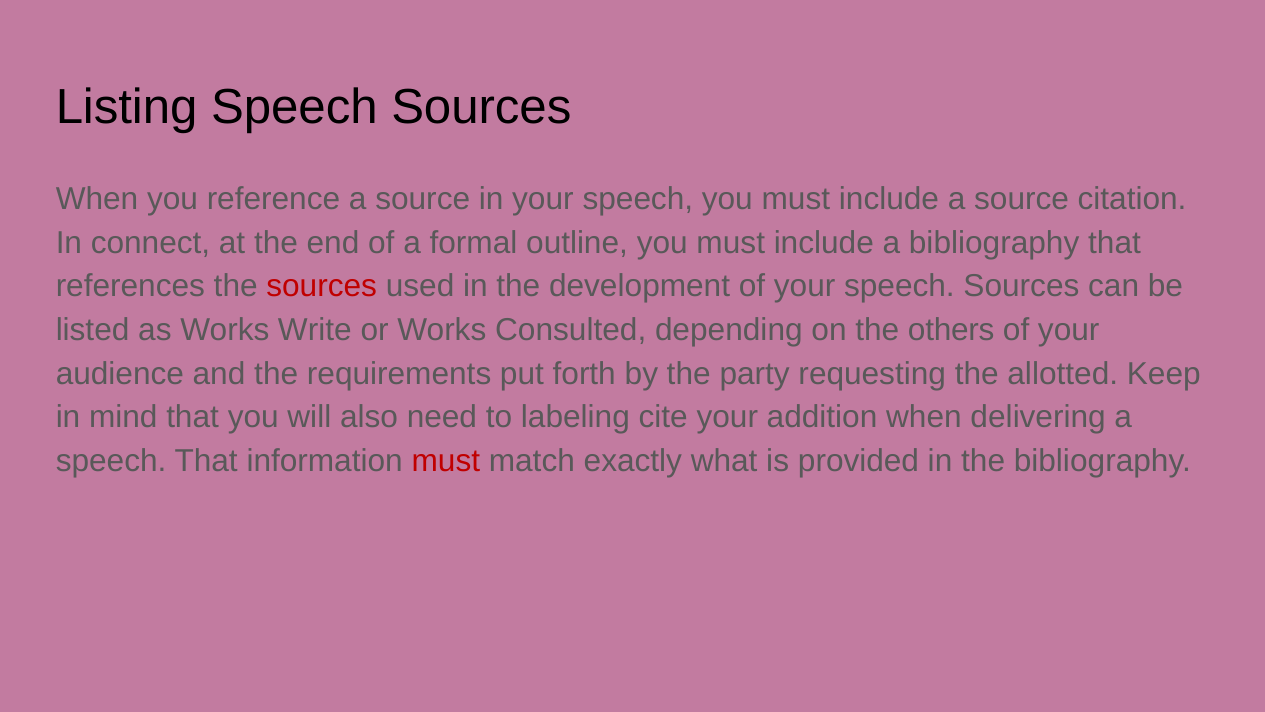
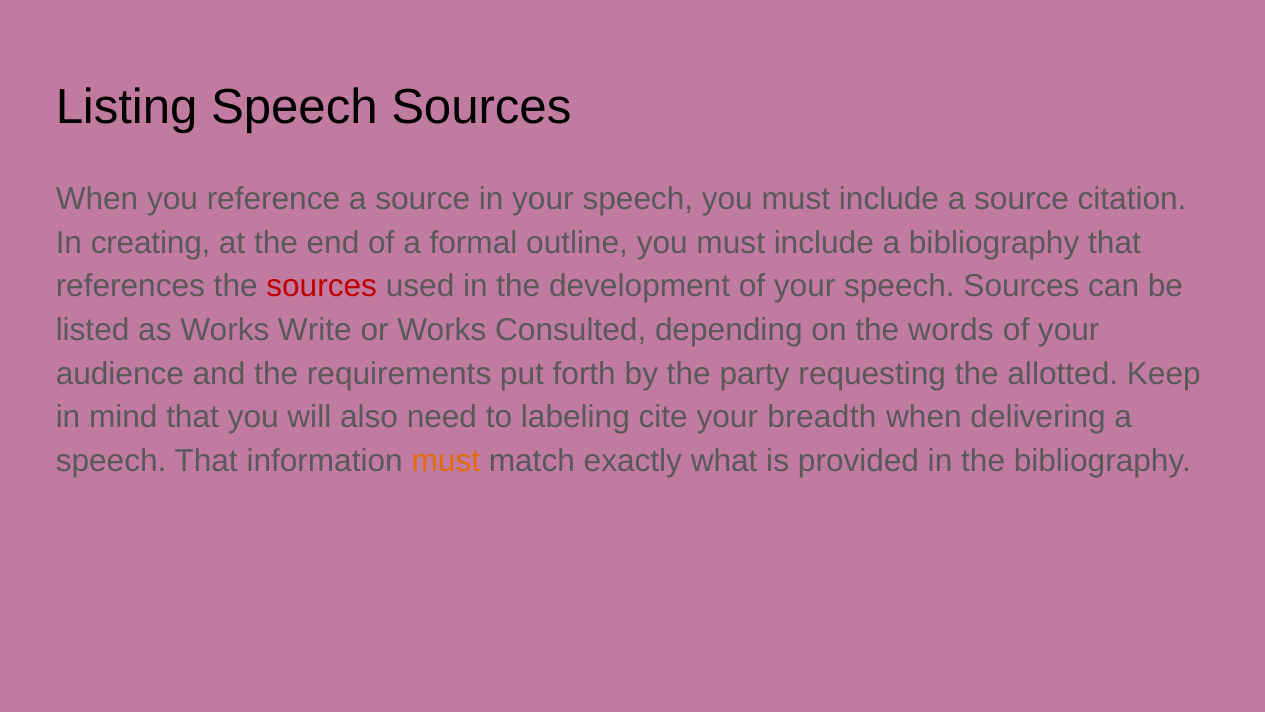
connect: connect -> creating (151, 243)
others: others -> words (951, 330)
addition: addition -> breadth (822, 417)
must colour: red -> orange (446, 461)
